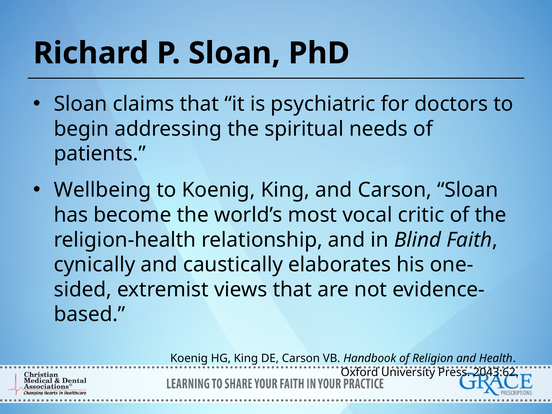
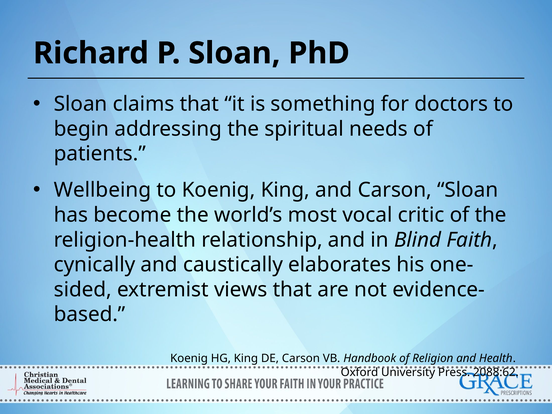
psychiatric: psychiatric -> something (323, 104)
2043:62: 2043:62 -> 2088:62 (496, 372)
